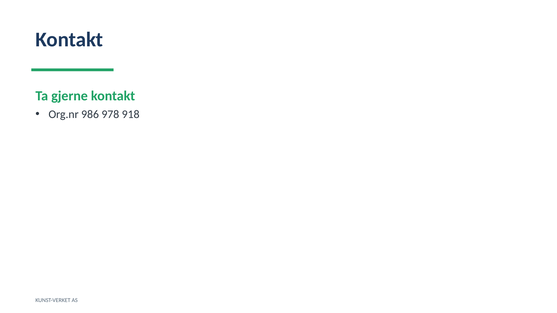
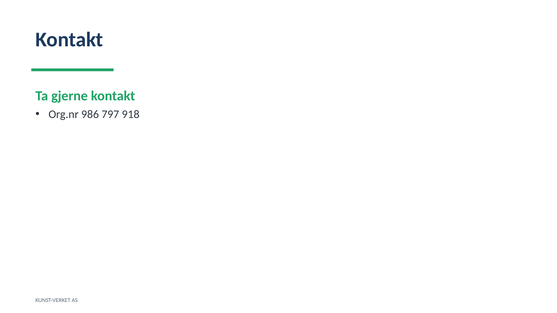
978: 978 -> 797 (110, 115)
